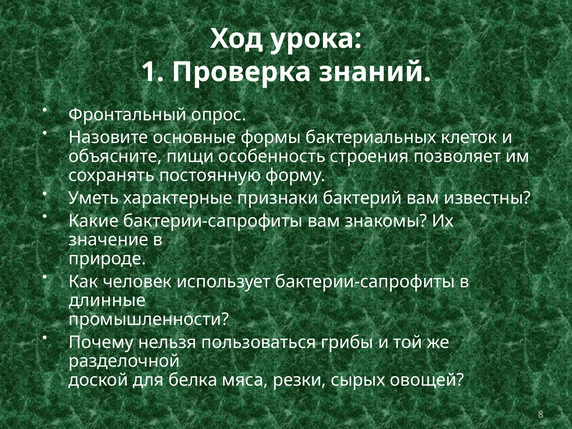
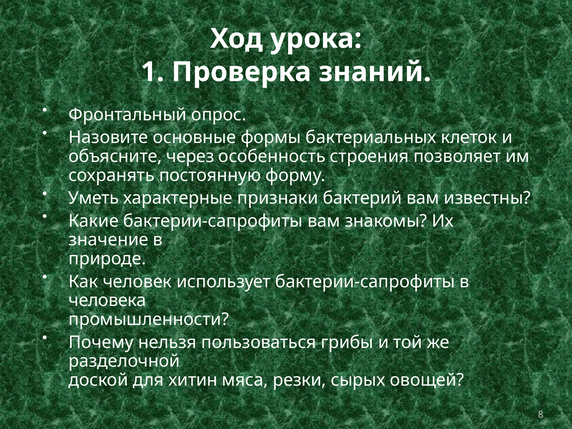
пищи: пищи -> через (190, 156)
длинные: длинные -> человека (107, 301)
белка: белка -> хитин (193, 380)
